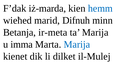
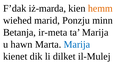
hemm colour: blue -> orange (100, 8)
Difnuh: Difnuh -> Ponzju (76, 20)
imma: imma -> hawn (22, 44)
